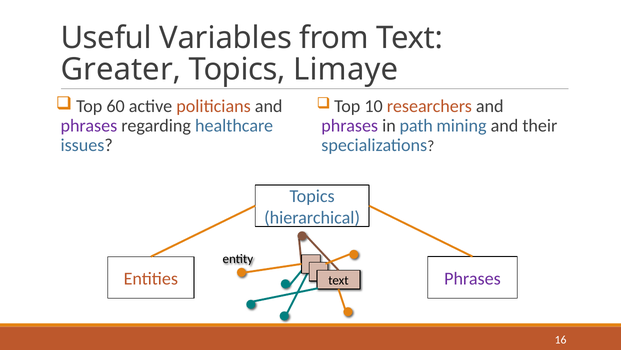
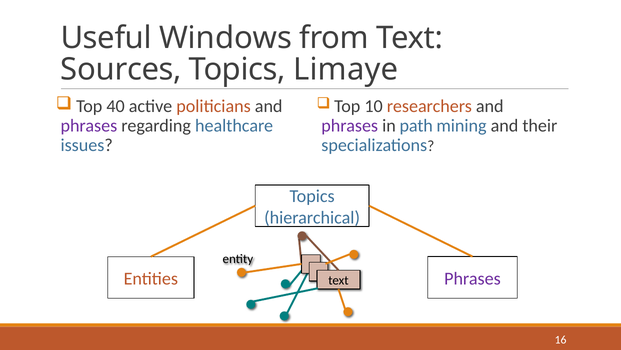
Variables: Variables -> Windows (226, 38)
Greater: Greater -> Sources (121, 70)
60: 60 -> 40 (116, 106)
